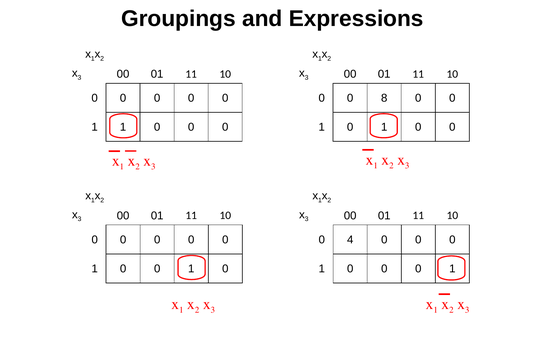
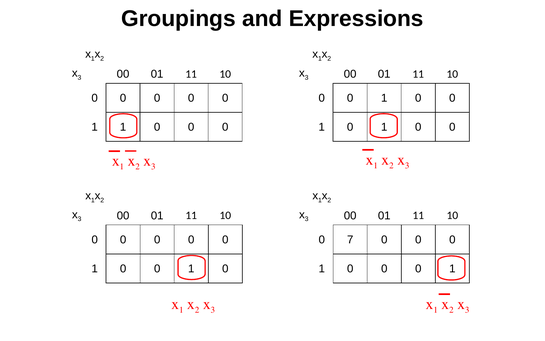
8: 8 -> 1 (384, 98)
4: 4 -> 7 (350, 239)
